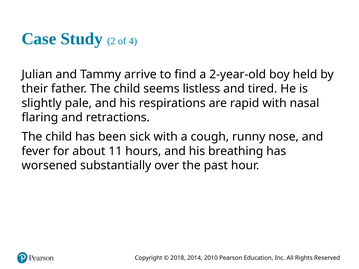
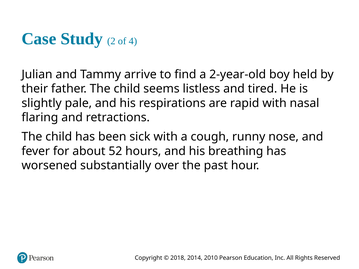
11: 11 -> 52 (115, 151)
